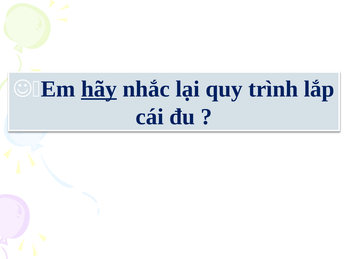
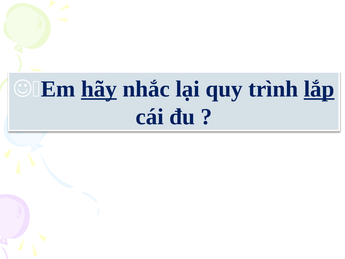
lắp underline: none -> present (319, 89)
